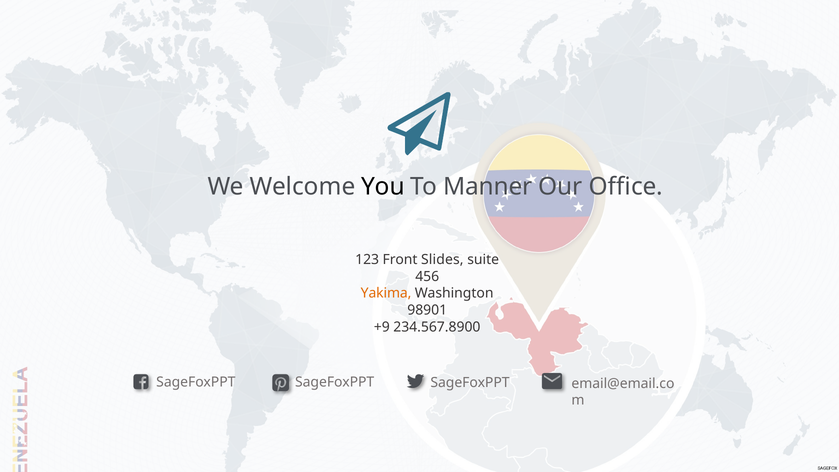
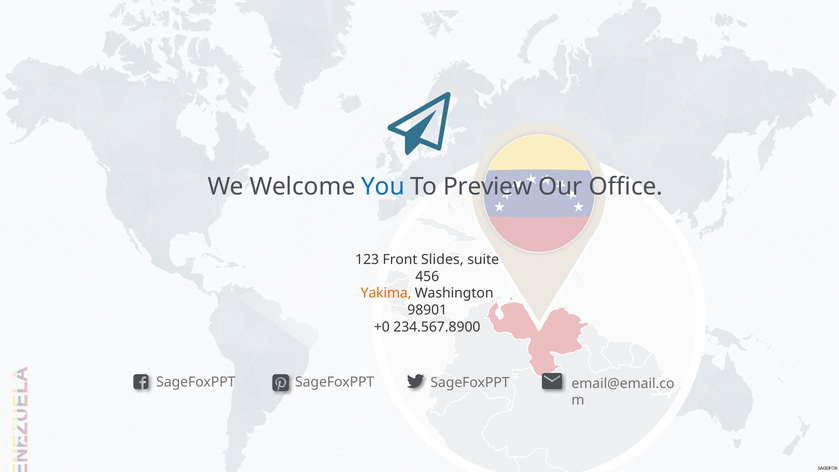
You colour: black -> blue (383, 186)
Manner: Manner -> Preview (488, 186)
+9: +9 -> +0 (382, 327)
